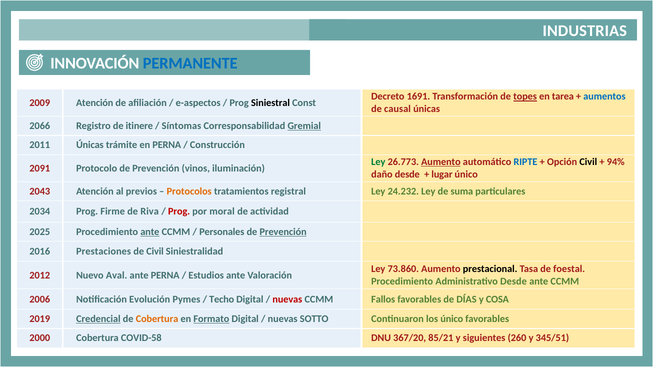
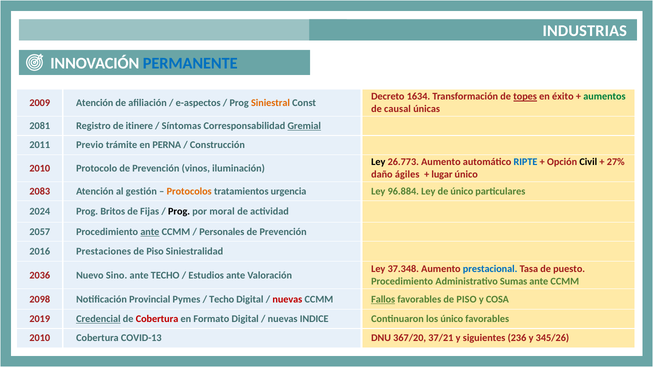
1691: 1691 -> 1634 (418, 97)
tarea: tarea -> éxito (563, 97)
aumentos colour: blue -> green (604, 97)
Siniestral colour: black -> orange (271, 103)
2066: 2066 -> 2081 (40, 126)
2011 Únicas: Únicas -> Previo (90, 145)
Ley colour: green -> black (378, 162)
Aumento underline: present -> none (441, 162)
94%: 94% -> 27% (616, 162)
2091: 2091 -> 2010 (40, 168)
daño desde: desde -> ágiles (407, 175)
2043: 2043 -> 2083 (40, 191)
previos: previos -> gestión (141, 191)
registral: registral -> urgencia (289, 191)
24.232: 24.232 -> 96.884 (403, 191)
de suma: suma -> único (462, 191)
2034: 2034 -> 2024 (40, 212)
Firme: Firme -> Britos (113, 212)
Riva: Riva -> Fijas (150, 212)
Prog colour: red -> black (179, 212)
2025: 2025 -> 2057 (40, 232)
Prevención underline: present -> none (283, 232)
Civil: Civil -> Piso (155, 252)
73.860: 73.860 -> 37.348 (403, 269)
prestacional colour: black -> blue (490, 269)
foestal: foestal -> puesto (569, 269)
2012: 2012 -> 2036 (40, 275)
Aval: Aval -> Sino (117, 275)
ante PERNA: PERNA -> TECHO (165, 275)
Administrativo Desde: Desde -> Sumas (514, 282)
2006: 2006 -> 2098 (40, 299)
Evolución: Evolución -> Provincial (150, 299)
Fallos underline: none -> present (383, 299)
favorables de DÍAS: DÍAS -> PISO (466, 299)
Cobertura colour: orange -> red (157, 319)
Formato underline: present -> none (211, 319)
SOTTO: SOTTO -> INDICE (314, 319)
2000: 2000 -> 2010 (40, 338)
COVID-58: COVID-58 -> COVID-13 (141, 338)
85/21: 85/21 -> 37/21 (441, 338)
260: 260 -> 236 (517, 338)
345/51: 345/51 -> 345/26 (552, 338)
